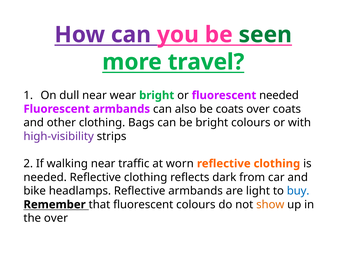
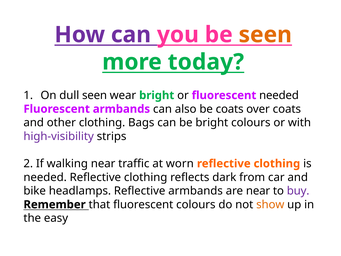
seen colour: green -> orange (265, 35)
travel: travel -> today (206, 62)
dull near: near -> seen (95, 95)
are light: light -> near (258, 191)
buy colour: blue -> purple (298, 191)
the over: over -> easy (56, 218)
